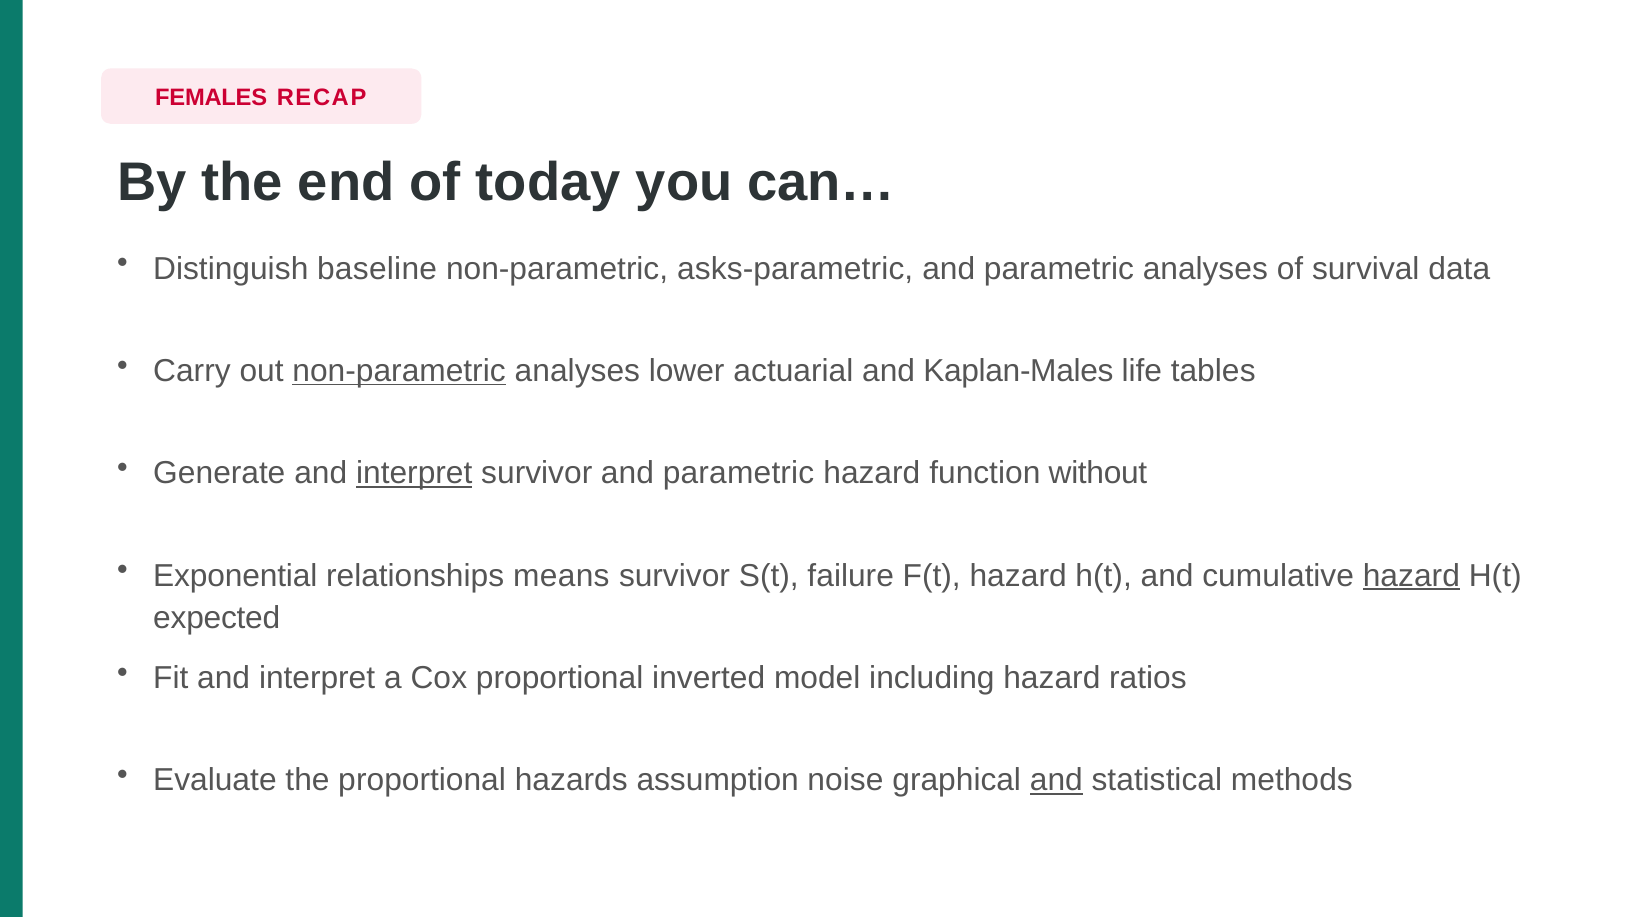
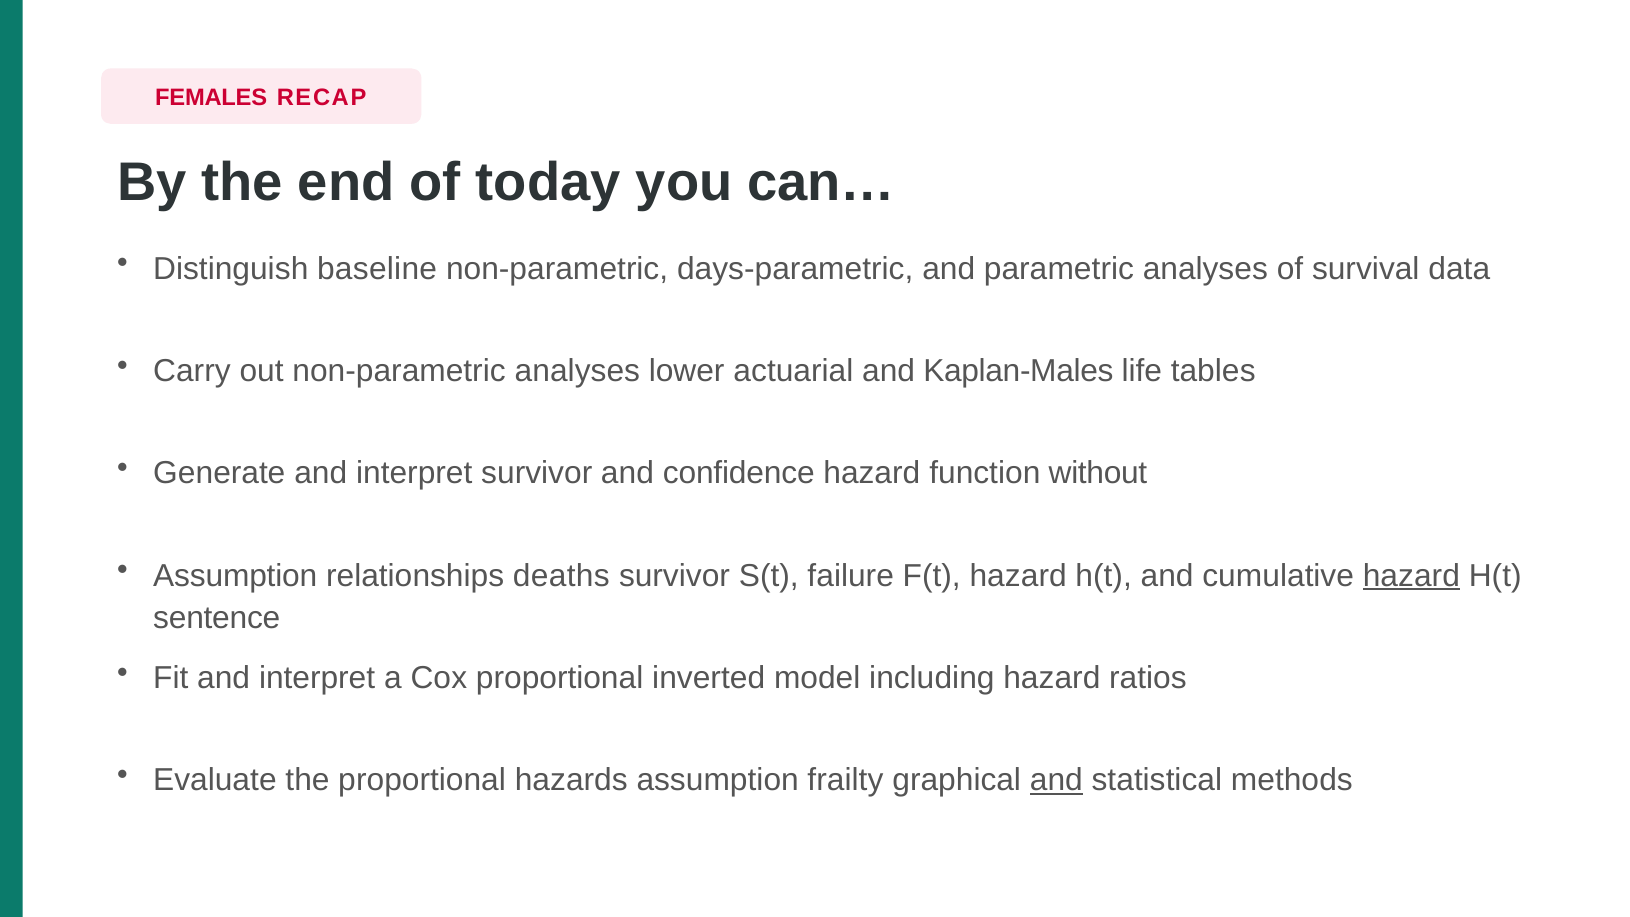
asks-parametric: asks-parametric -> days-parametric (795, 269)
non-parametric underline: present -> none (399, 371)
interpret underline: present -> none (414, 473)
survivor and parametric: parametric -> confidence (739, 473)
Exponential: Exponential -> Assumption (235, 576)
means: means -> deaths (561, 576)
expected: expected -> sentence (217, 618)
noise: noise -> frailty (845, 780)
